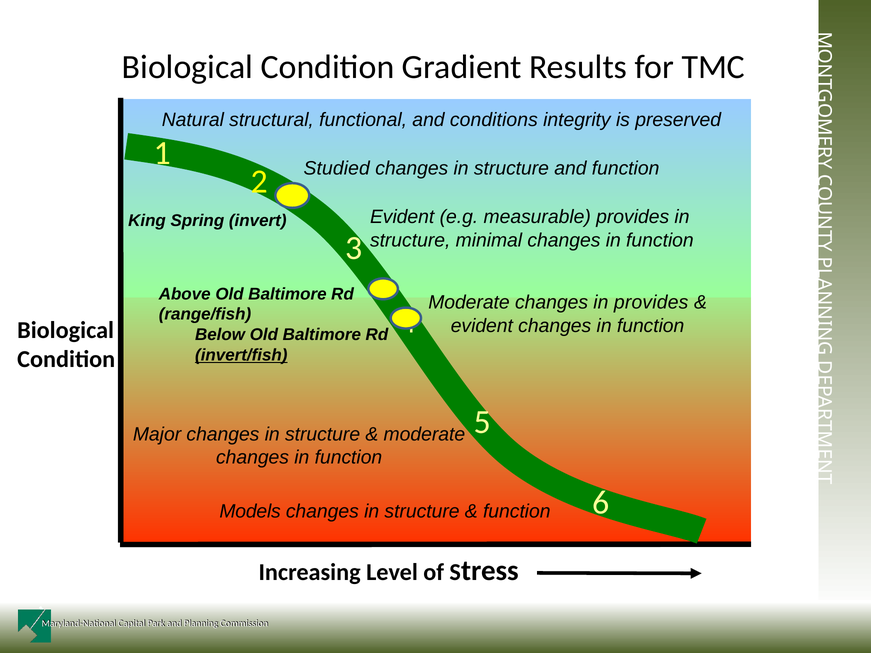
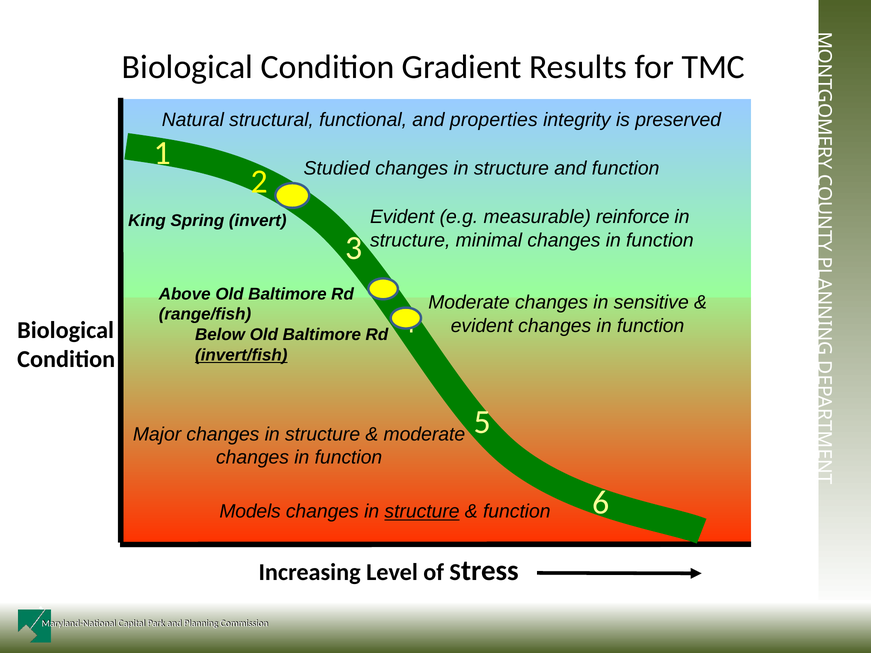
conditions: conditions -> properties (494, 120)
measurable provides: provides -> reinforce (633, 217)
in provides: provides -> sensitive (651, 303)
structure underline: none -> present (422, 512)
